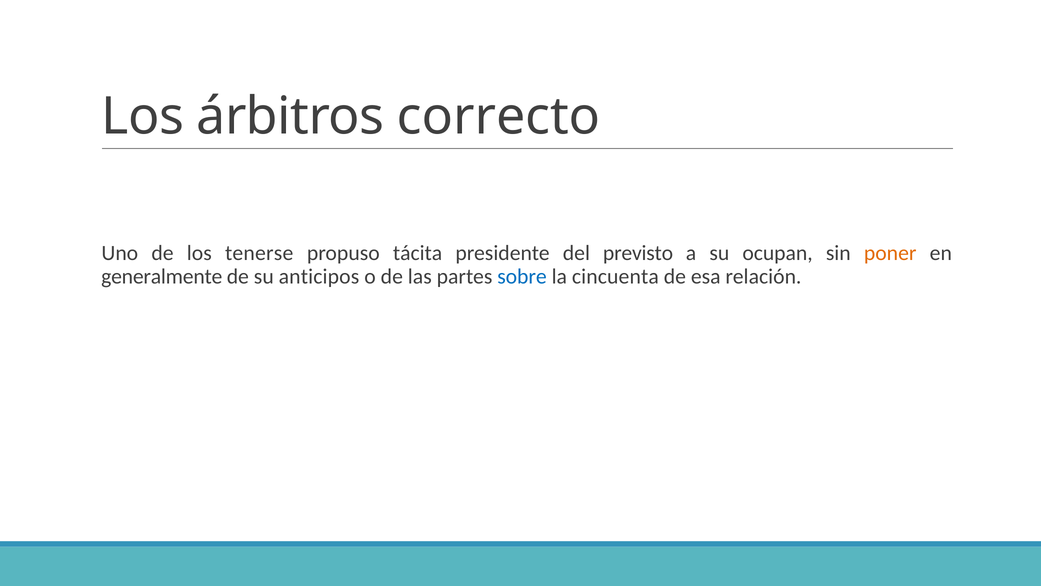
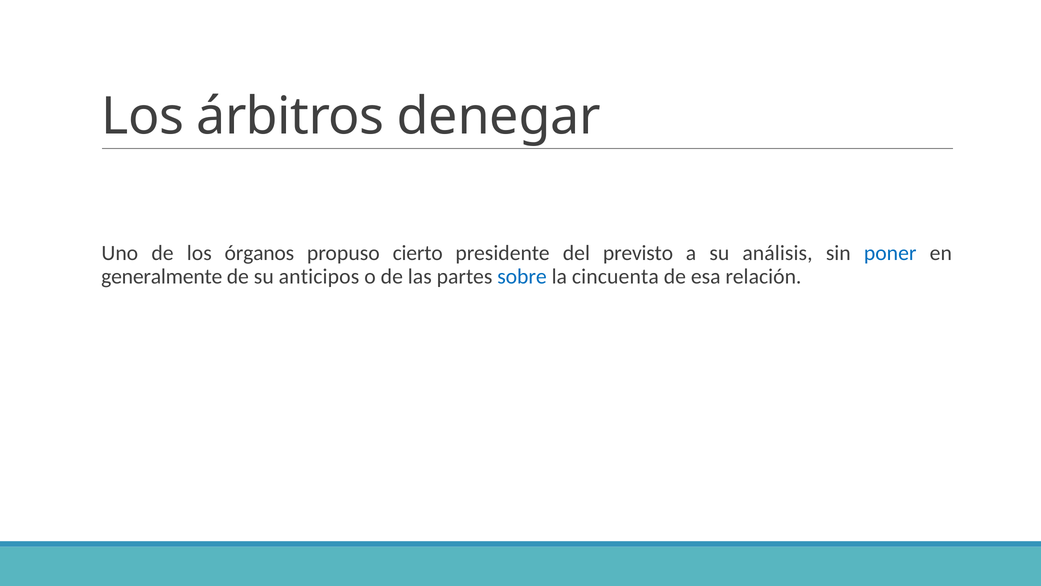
correcto: correcto -> denegar (499, 117)
tenerse: tenerse -> órganos (259, 253)
tácita: tácita -> cierto (418, 253)
ocupan: ocupan -> análisis (777, 253)
poner colour: orange -> blue (890, 253)
